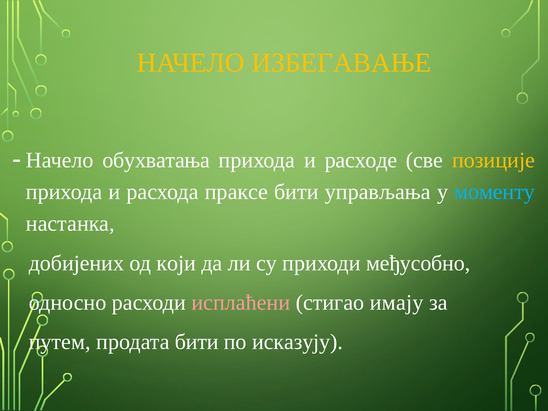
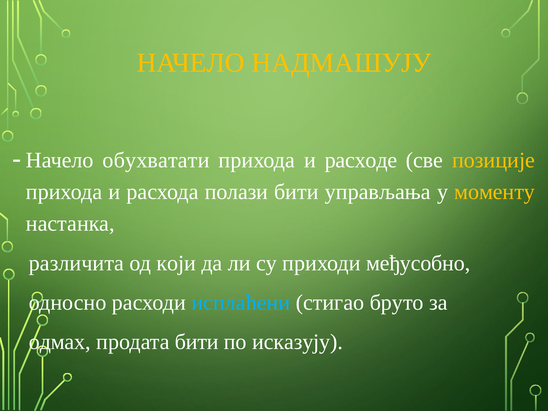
ИЗБЕГАВАЊЕ: ИЗБЕГАВАЊЕ -> НАДМАШУЈУ (341, 63)
обухватања: обухватања -> обухватати (156, 160)
праксе: праксе -> полази (236, 192)
моменту colour: light blue -> yellow (495, 192)
добијених: добијених -> различита (76, 263)
исплаћени colour: pink -> light blue (241, 302)
имају: имају -> бруто (397, 302)
путем: путем -> одмах (60, 342)
